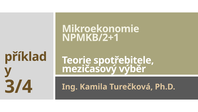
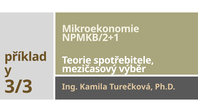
3/4: 3/4 -> 3/3 (18, 86)
